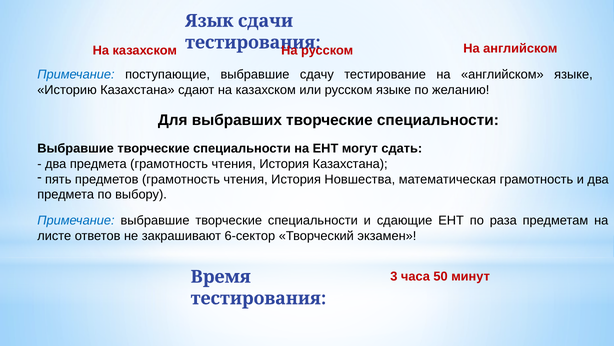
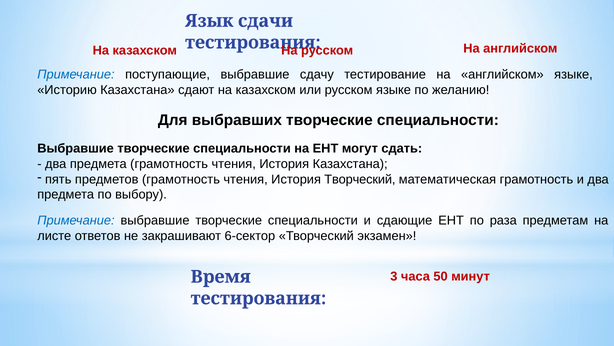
История Новшества: Новшества -> Творческий (360, 179)
